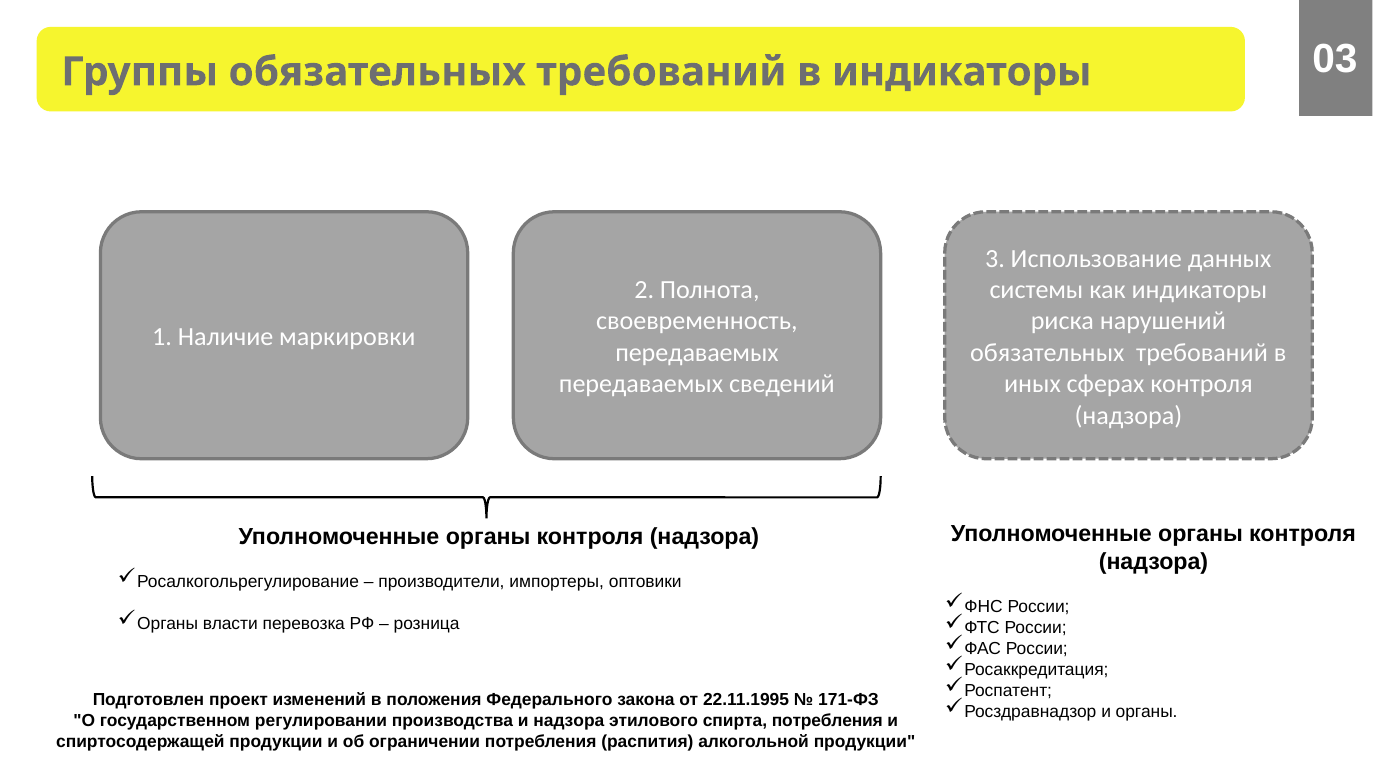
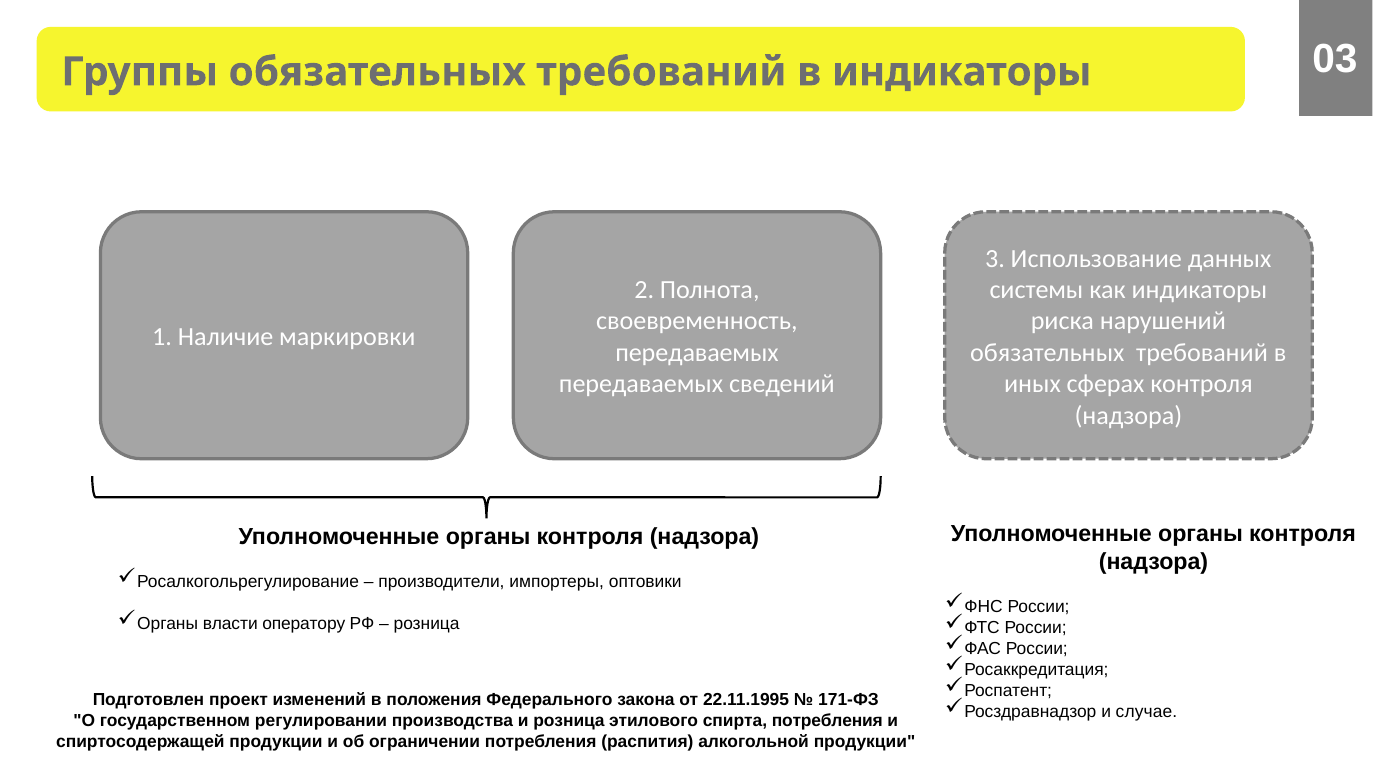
перевозка: перевозка -> оператору (304, 624)
и органы: органы -> случае (1146, 711)
и надзора: надзора -> розница (569, 721)
